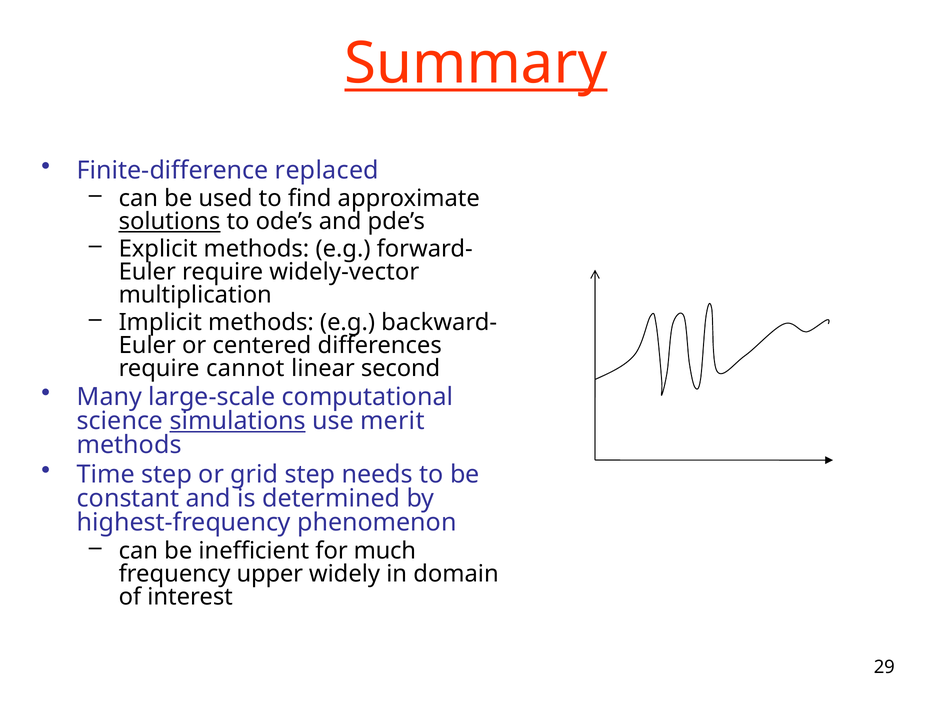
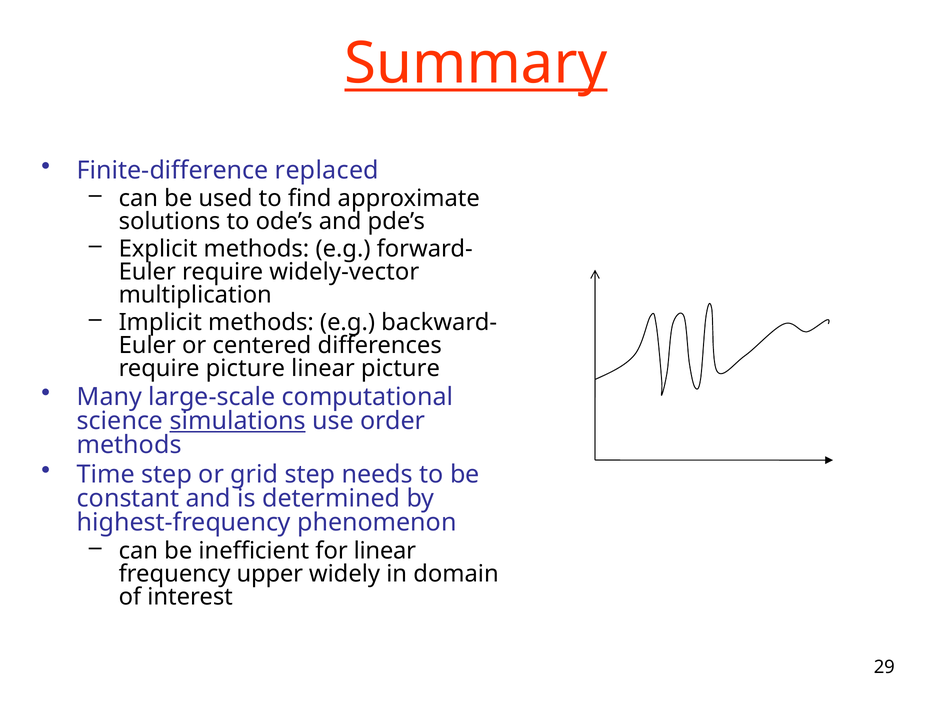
solutions underline: present -> none (169, 221)
require cannot: cannot -> picture (245, 368)
linear second: second -> picture (400, 368)
merit: merit -> order (393, 421)
for much: much -> linear (385, 551)
